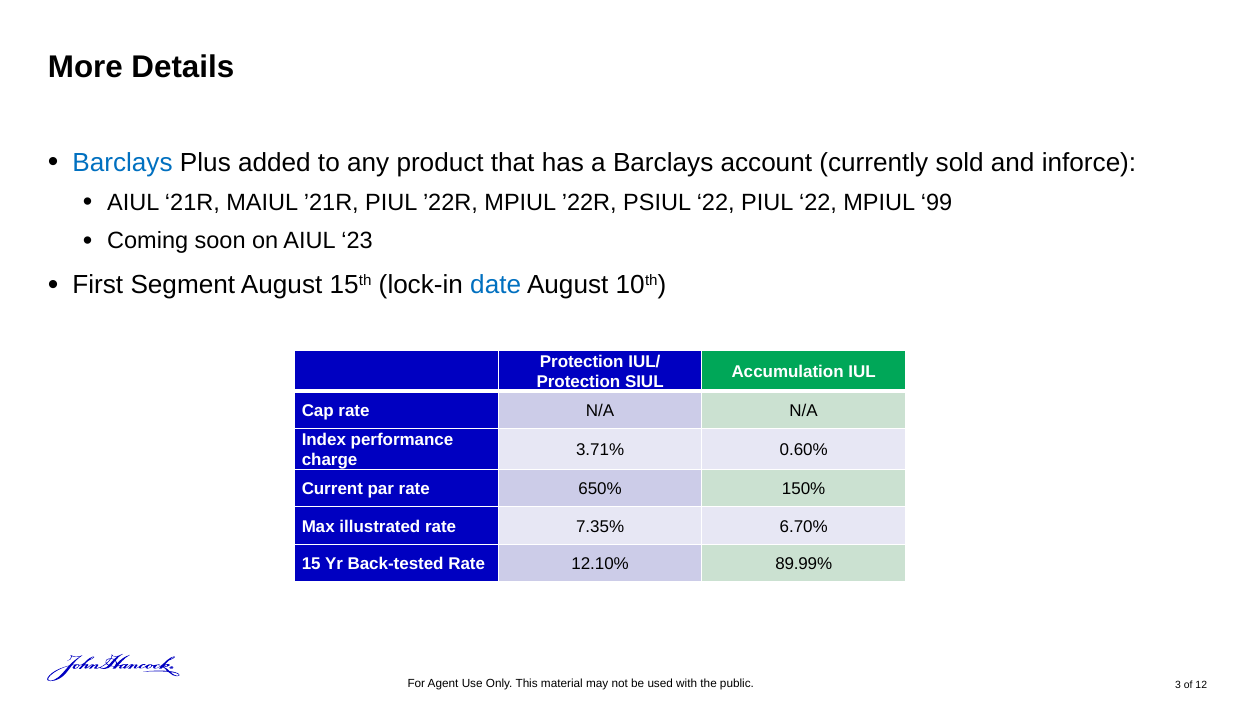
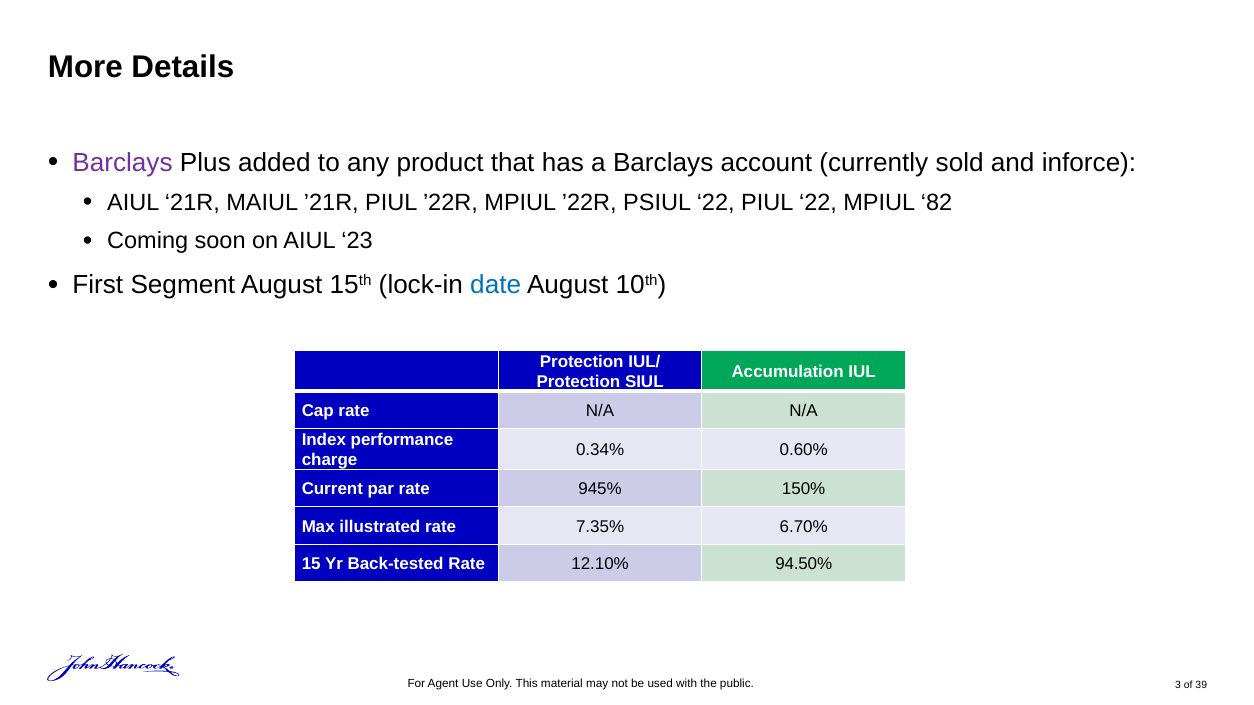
Barclays colour: blue -> purple (123, 163)
99: 99 -> 82 (937, 203)
3.71%: 3.71% -> 0.34% (600, 450)
650%: 650% -> 945% (600, 489)
89.99%: 89.99% -> 94.50% (804, 564)
12: 12 -> 39 (1201, 685)
